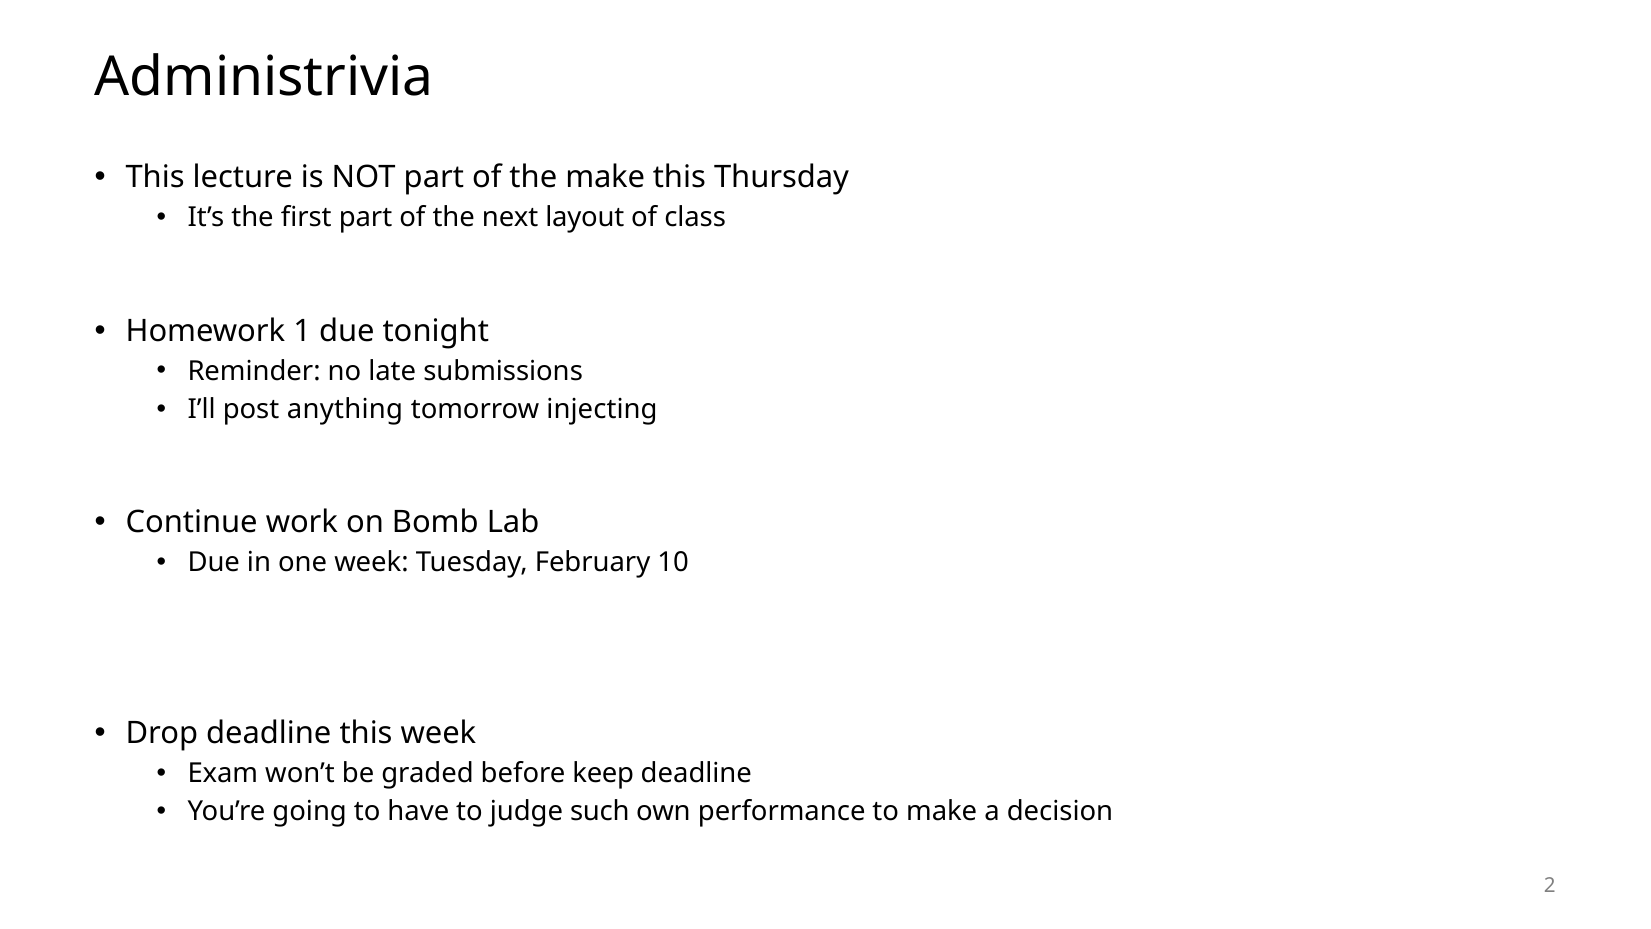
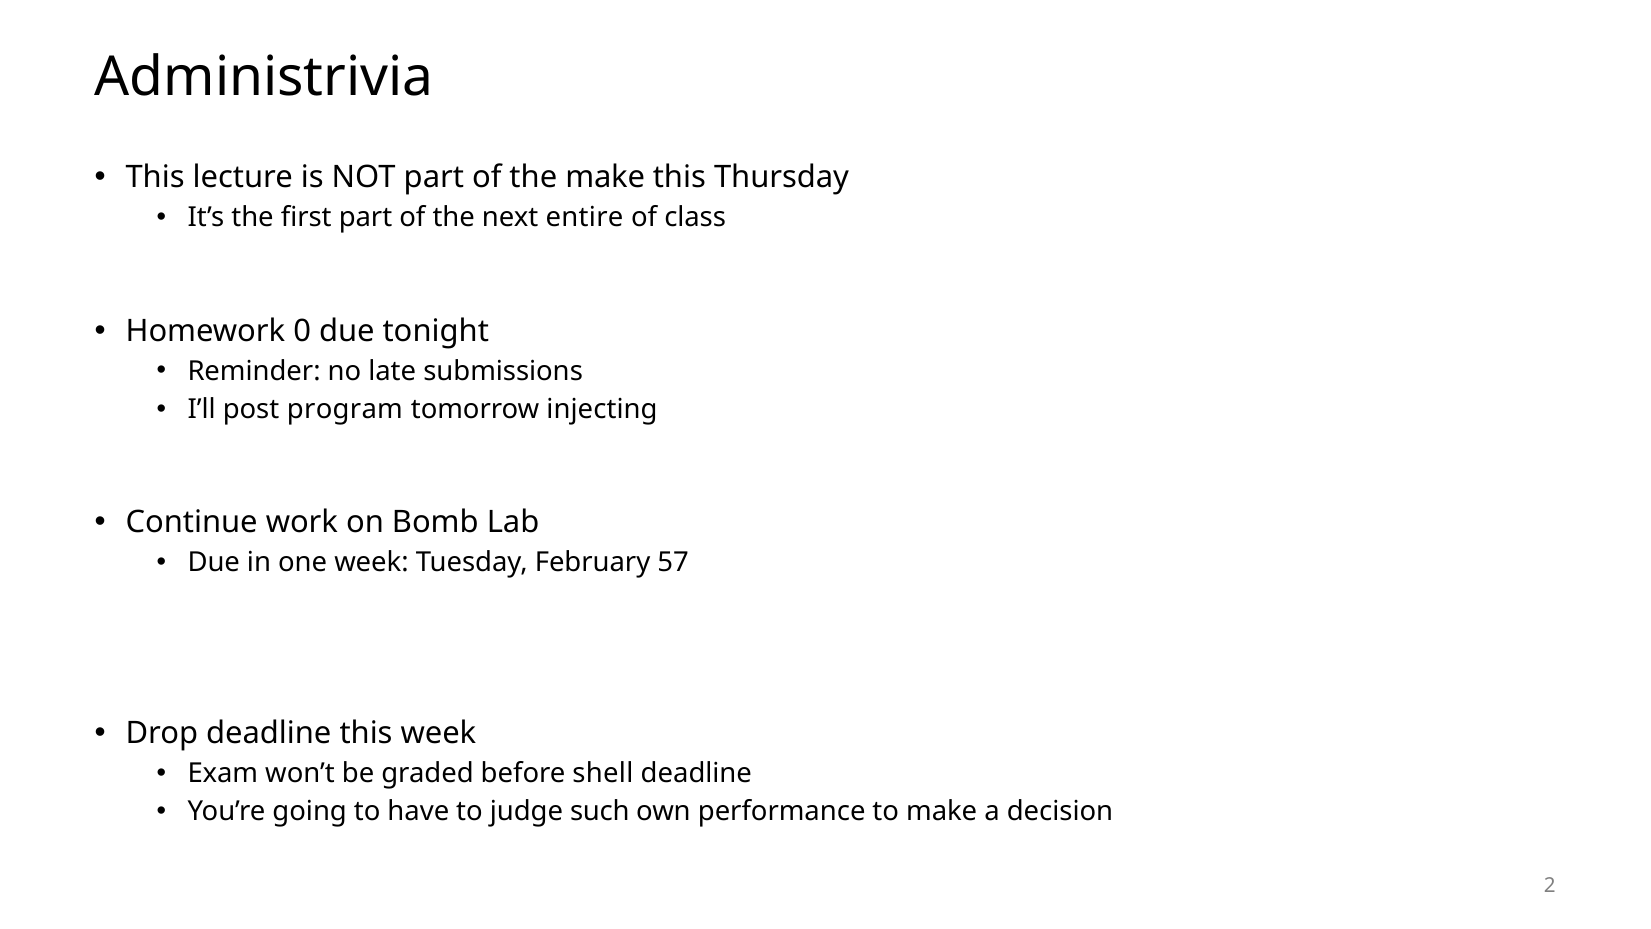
layout: layout -> entire (585, 218)
1: 1 -> 0 (302, 331)
anything: anything -> program (345, 409)
10: 10 -> 57 (673, 562)
keep: keep -> shell (603, 773)
